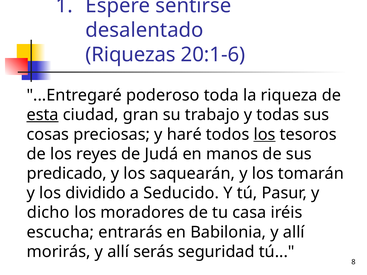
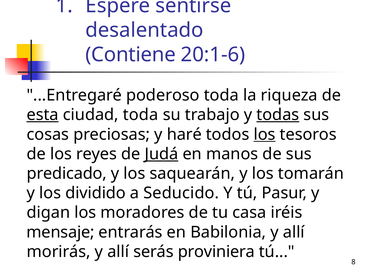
Riquezas: Riquezas -> Contiene (131, 55)
ciudad gran: gran -> toda (141, 115)
todas underline: none -> present (278, 115)
Judá underline: none -> present (161, 154)
dicho: dicho -> digan (48, 213)
escucha: escucha -> mensaje (60, 232)
seguridad: seguridad -> proviniera (216, 252)
